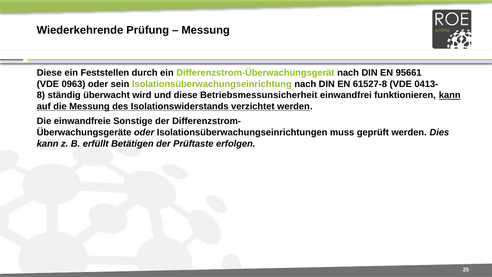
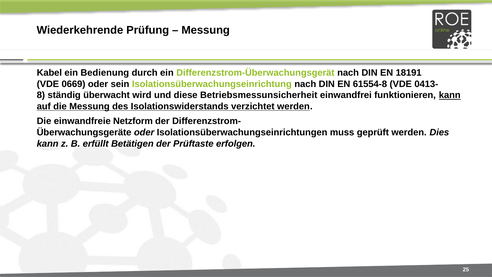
Diese: Diese -> Kabel (49, 73)
Feststellen: Feststellen -> Bedienung (105, 73)
95661: 95661 -> 18191 (409, 73)
0963: 0963 -> 0669 (73, 84)
61527-8: 61527-8 -> 61554-8 (370, 84)
Sonstige: Sonstige -> Netzform (133, 121)
